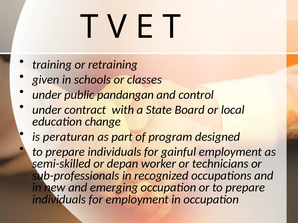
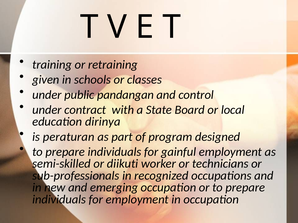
change: change -> dirinya (103, 122)
depan: depan -> diikuti (123, 164)
